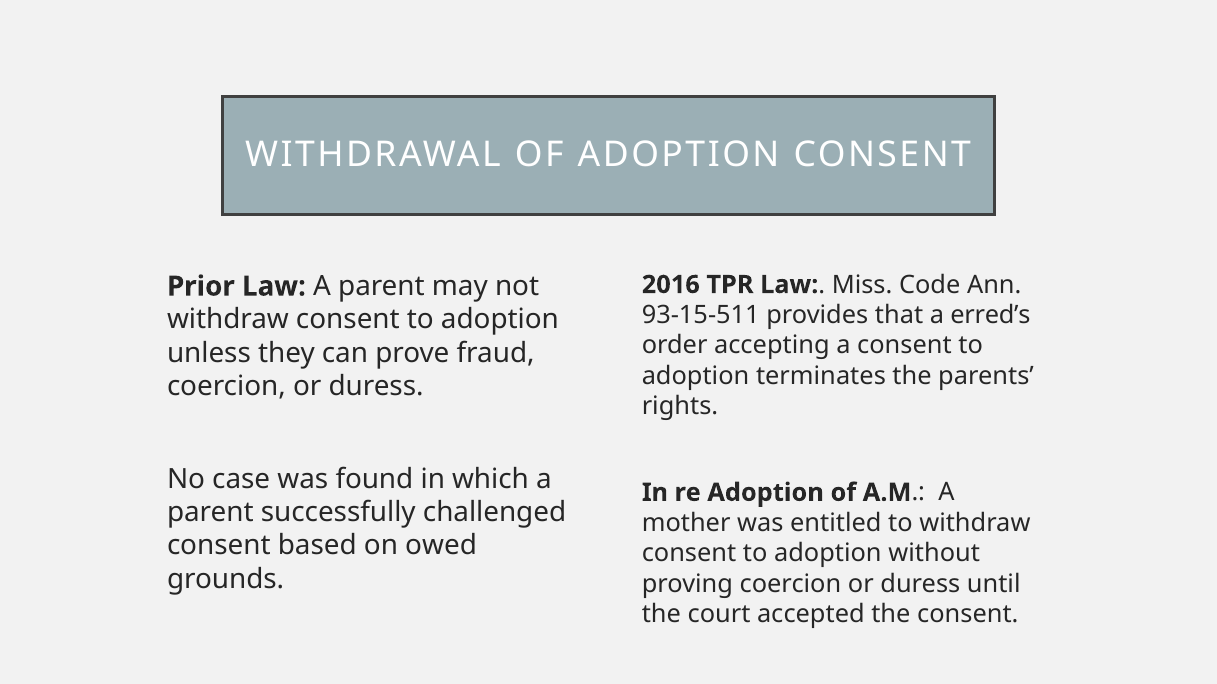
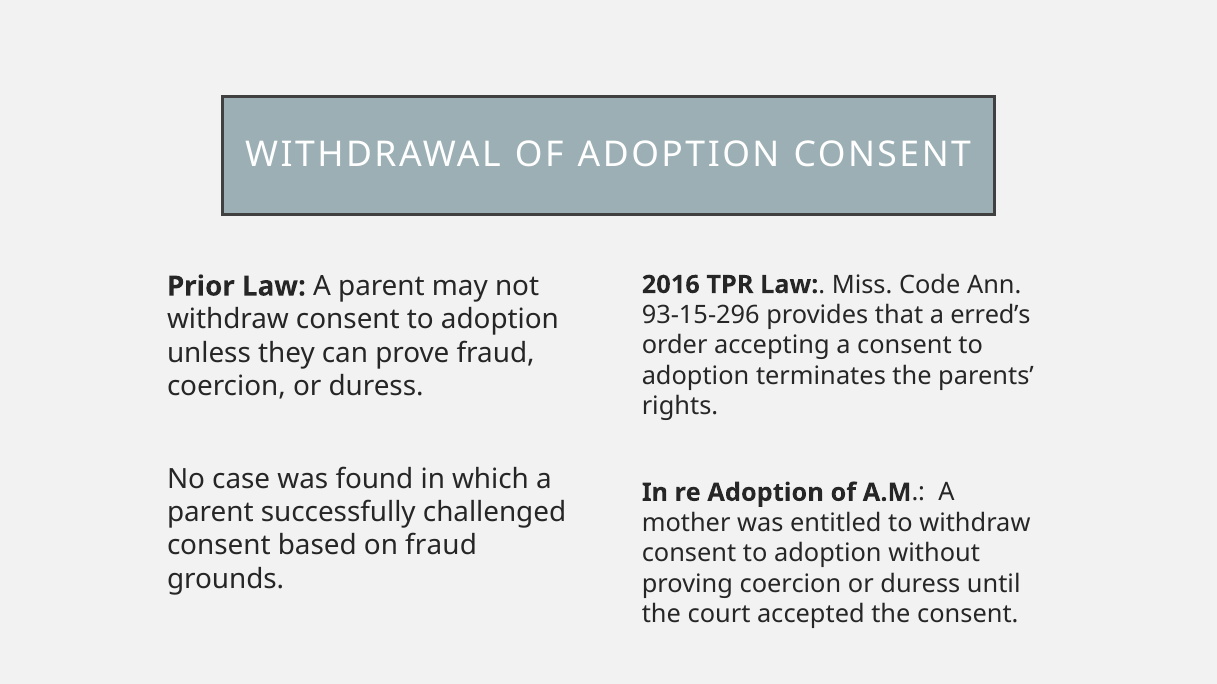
93-15-511: 93-15-511 -> 93-15-296 (701, 315)
on owed: owed -> fraud (441, 546)
